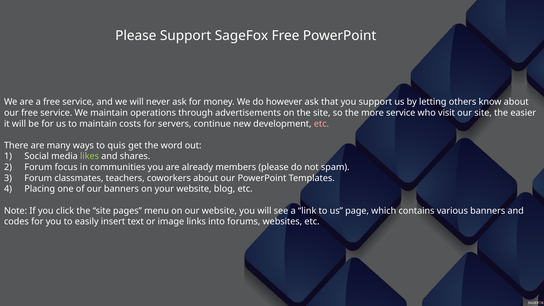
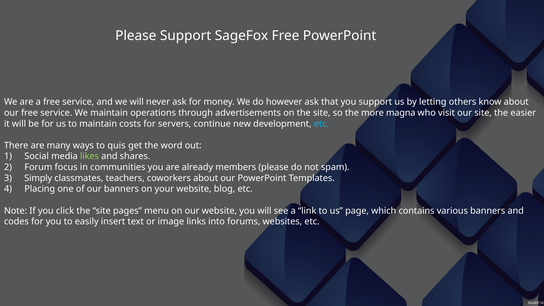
more service: service -> magna (401, 113)
etc colour: pink -> light blue (321, 124)
Forum: Forum -> Simply (38, 178)
